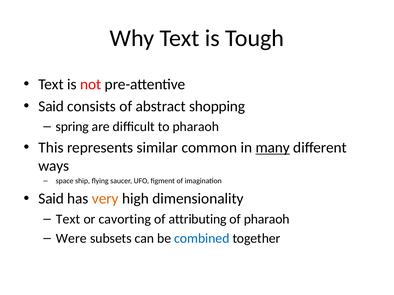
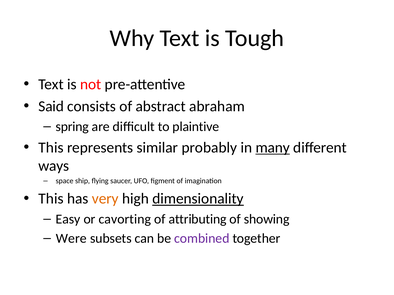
shopping: shopping -> abraham (217, 106)
to pharaoh: pharaoh -> plaintive (196, 127)
common: common -> probably (209, 148)
Said: Said -> This (51, 199)
dimensionality underline: none -> present (198, 199)
Text: Text -> Easy (68, 219)
of pharaoh: pharaoh -> showing (267, 219)
combined colour: blue -> purple (202, 239)
